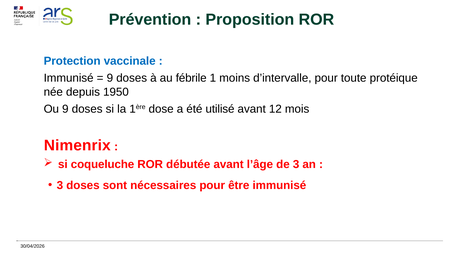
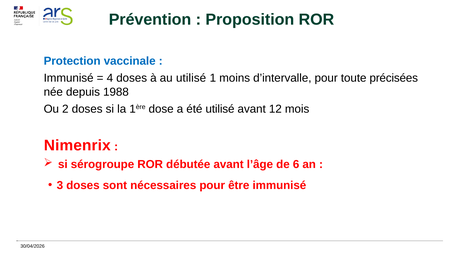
9: 9 -> 4 (110, 78)
au fébrile: fébrile -> utilisé (191, 78)
protéique: protéique -> précisées (394, 78)
1950: 1950 -> 1988 (116, 92)
Ou 9: 9 -> 2 (65, 109)
coqueluche: coqueluche -> sérogroupe (103, 165)
de 3: 3 -> 6 (296, 165)
